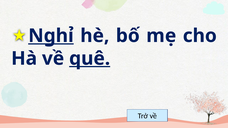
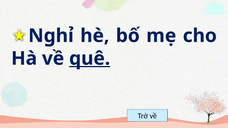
Nghỉ underline: present -> none (51, 36)
